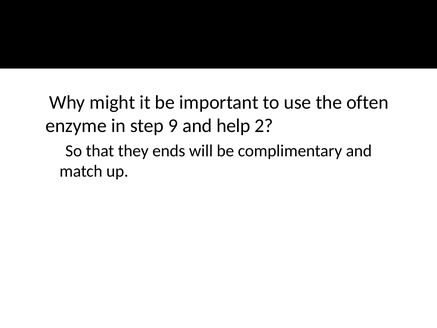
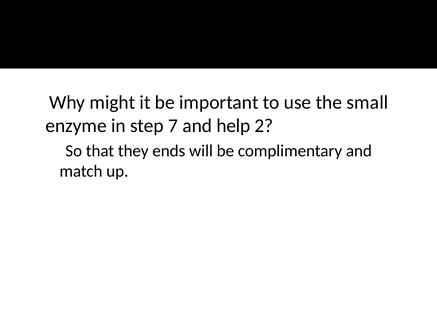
often: often -> small (367, 102)
9: 9 -> 7 (173, 126)
